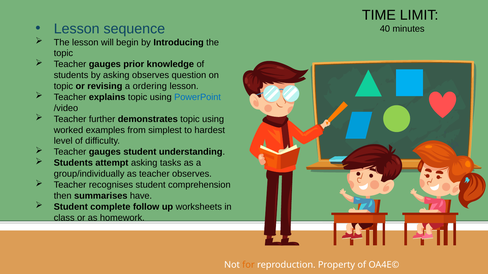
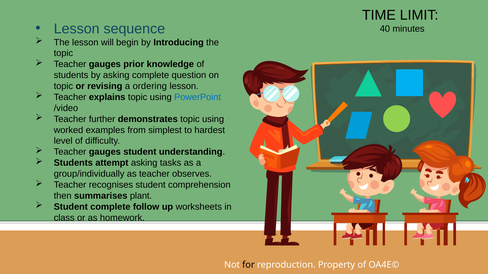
asking observes: observes -> complete (151, 75)
have: have -> plant (141, 196)
for colour: orange -> black (248, 265)
